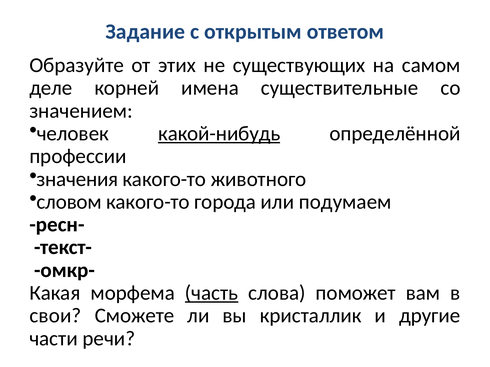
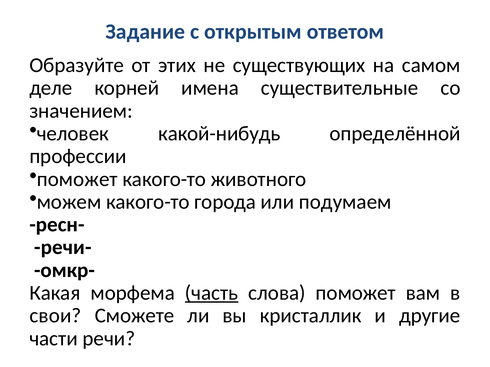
какой-нибудь underline: present -> none (219, 134)
значения: значения -> поможет (77, 179)
словом: словом -> можем (69, 202)
текст-: текст- -> речи- (63, 248)
